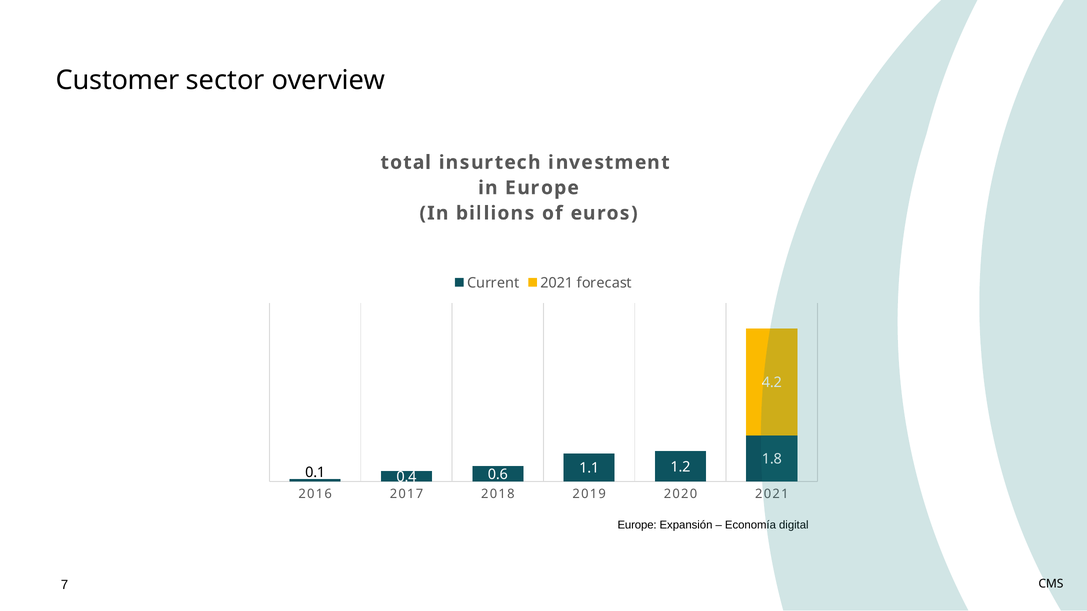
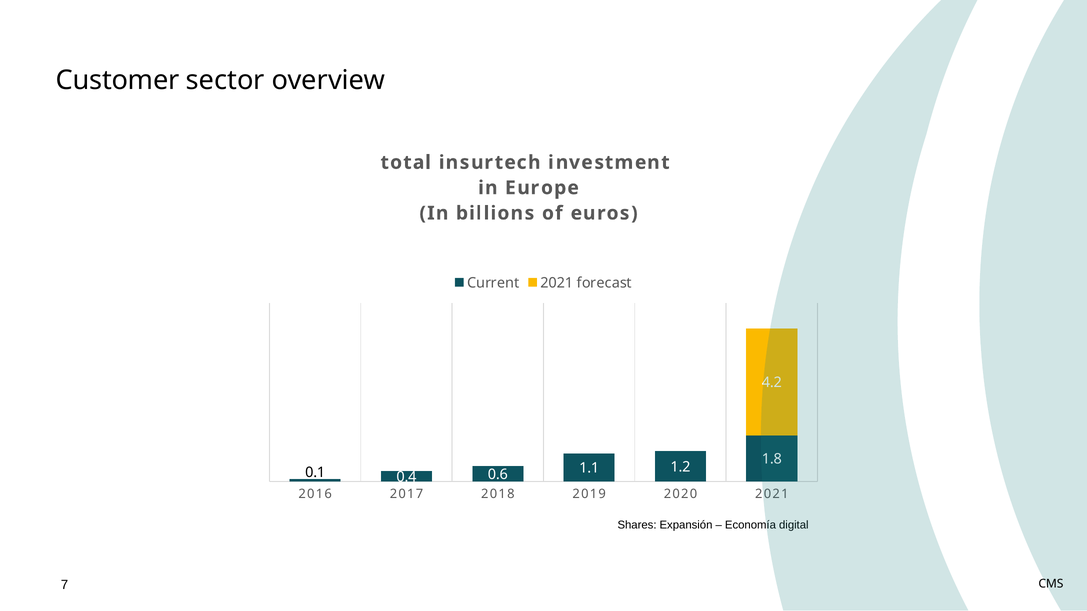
Europe: Europe -> Shares (637, 525)
